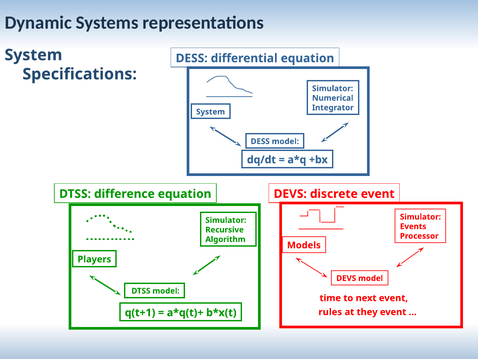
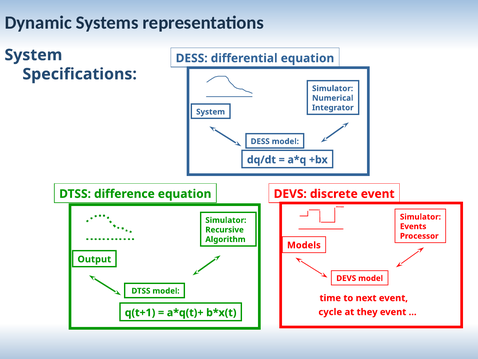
Players: Players -> Output (94, 259)
rules: rules -> cycle (330, 312)
